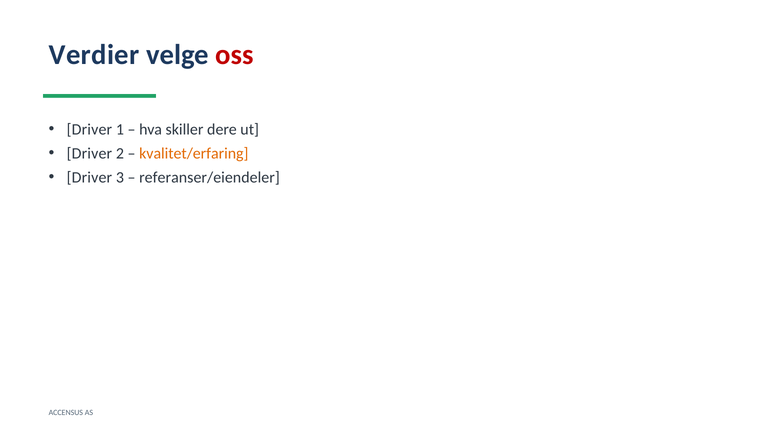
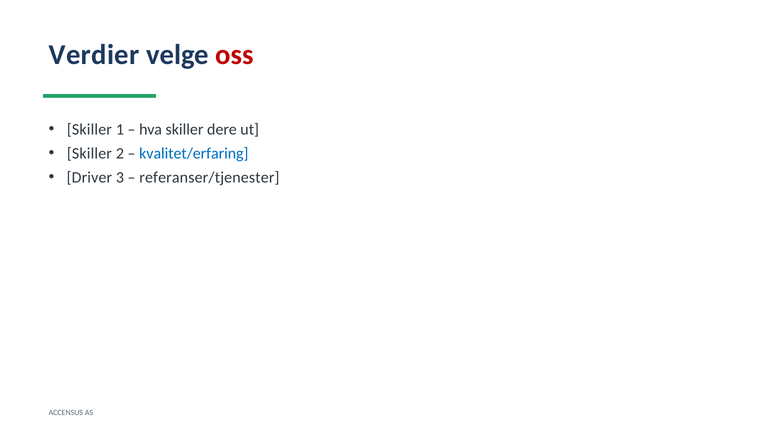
Driver: Driver -> Skiller (89, 130)
Driver: Driver -> Skiller (89, 153)
kvalitet/erfaring colour: orange -> blue (194, 153)
referanser/eiendeler: referanser/eiendeler -> referanser/tjenester (209, 177)
